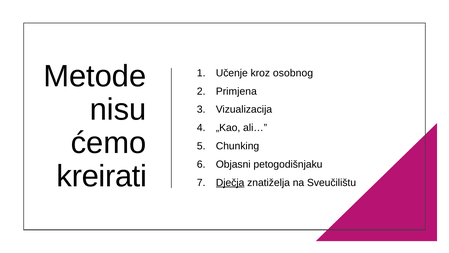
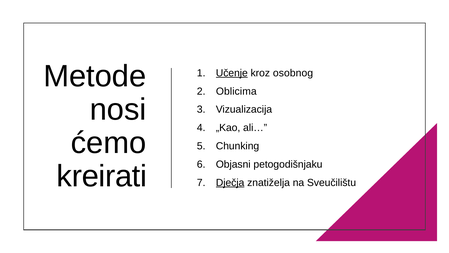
Učenje underline: none -> present (232, 73)
Primjena: Primjena -> Oblicima (236, 91)
nisu: nisu -> nosi (118, 109)
